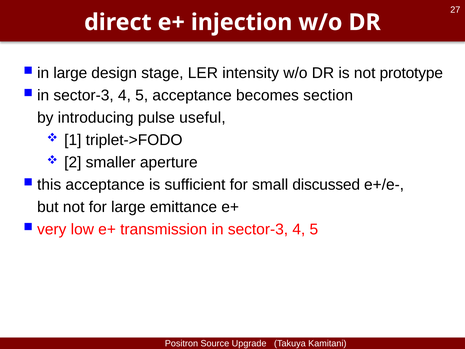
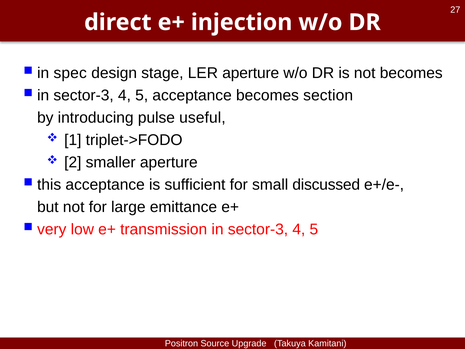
in large: large -> spec (70, 73)
LER intensity: intensity -> aperture (251, 73)
not prototype: prototype -> becomes (411, 73)
